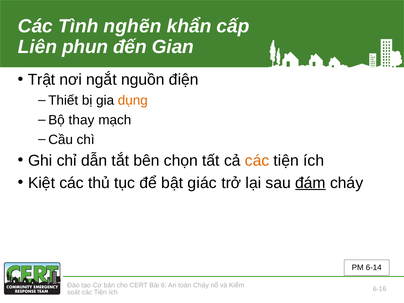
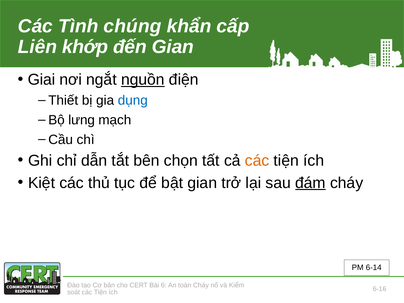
nghẽn: nghẽn -> chúng (133, 26)
phun: phun -> khớp (85, 47)
Trật: Trật -> Giai (42, 80)
nguồn underline: none -> present (143, 80)
dụng colour: orange -> blue (133, 100)
thay: thay -> lưng (82, 120)
bật giác: giác -> gian (202, 183)
